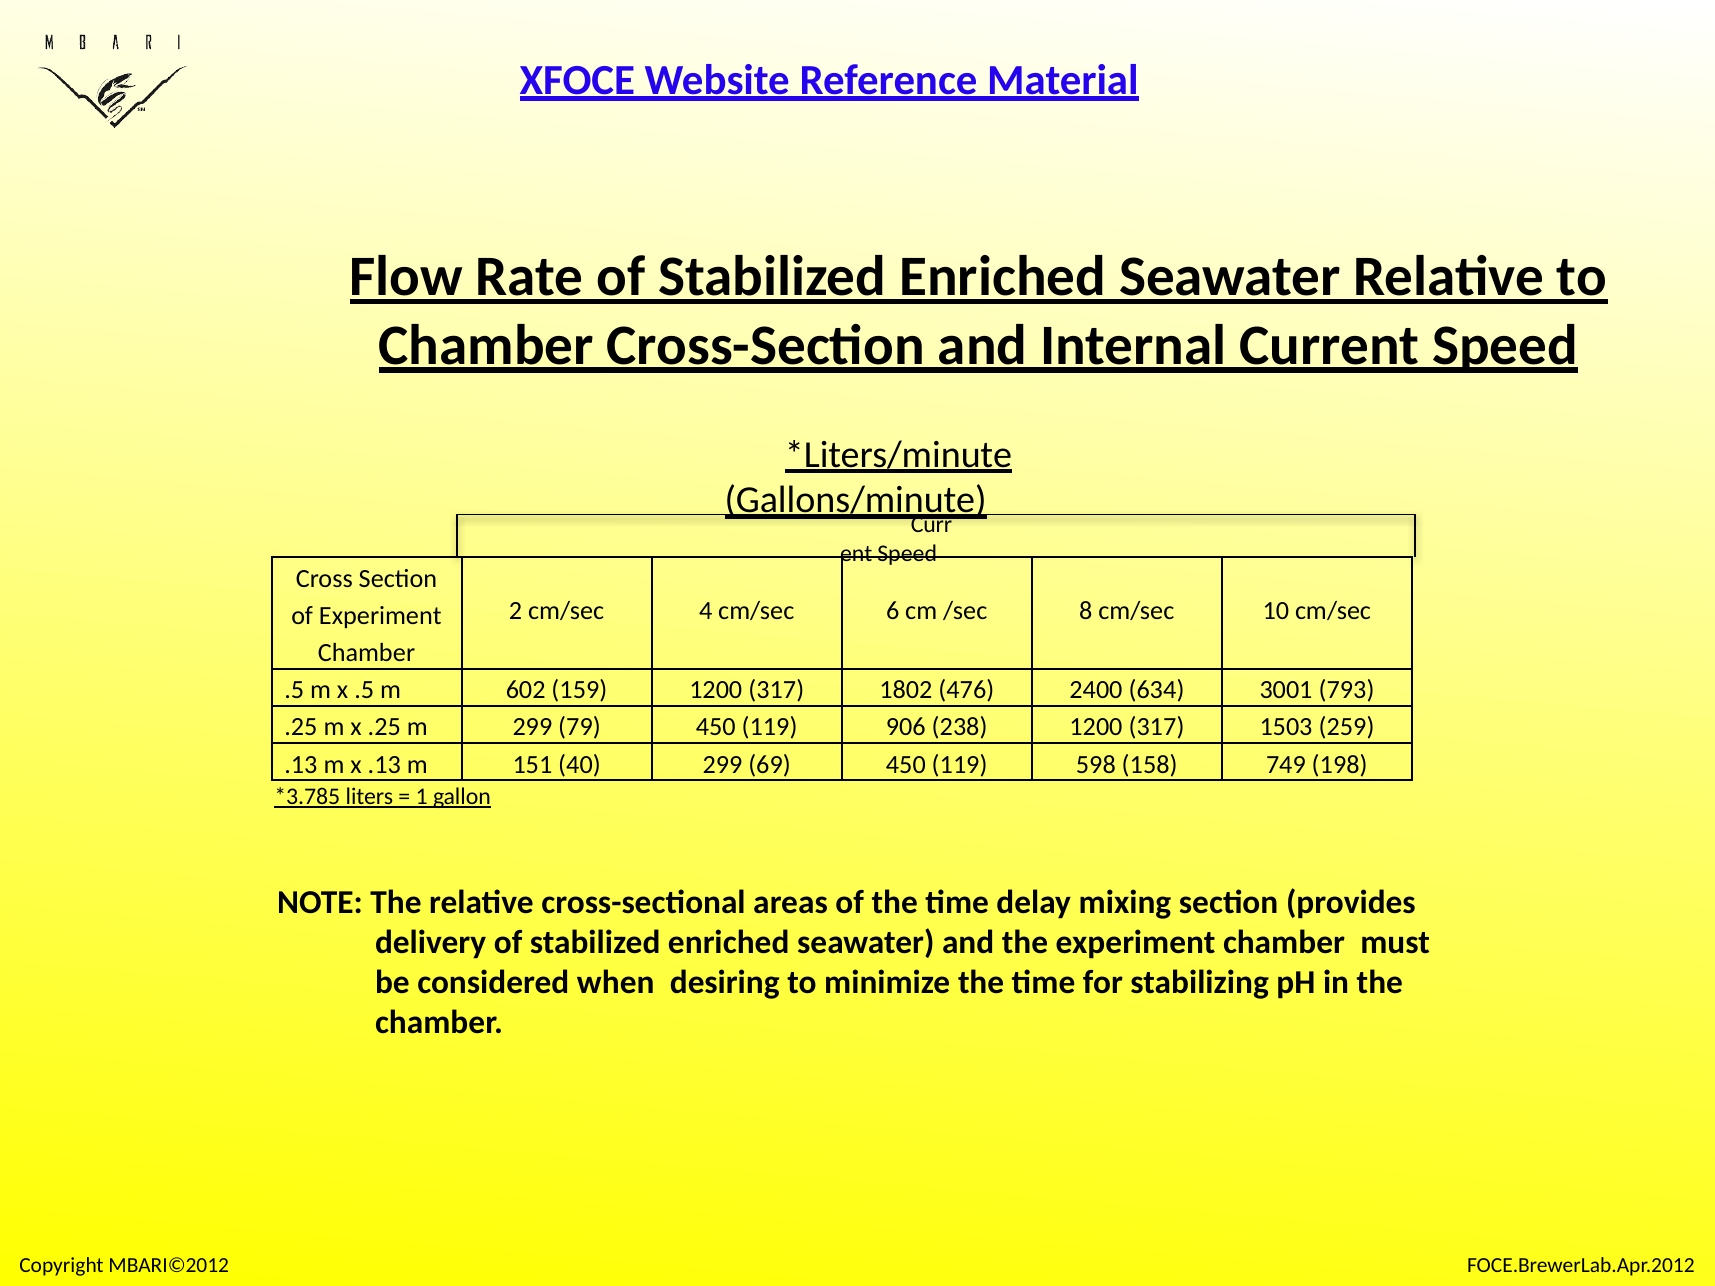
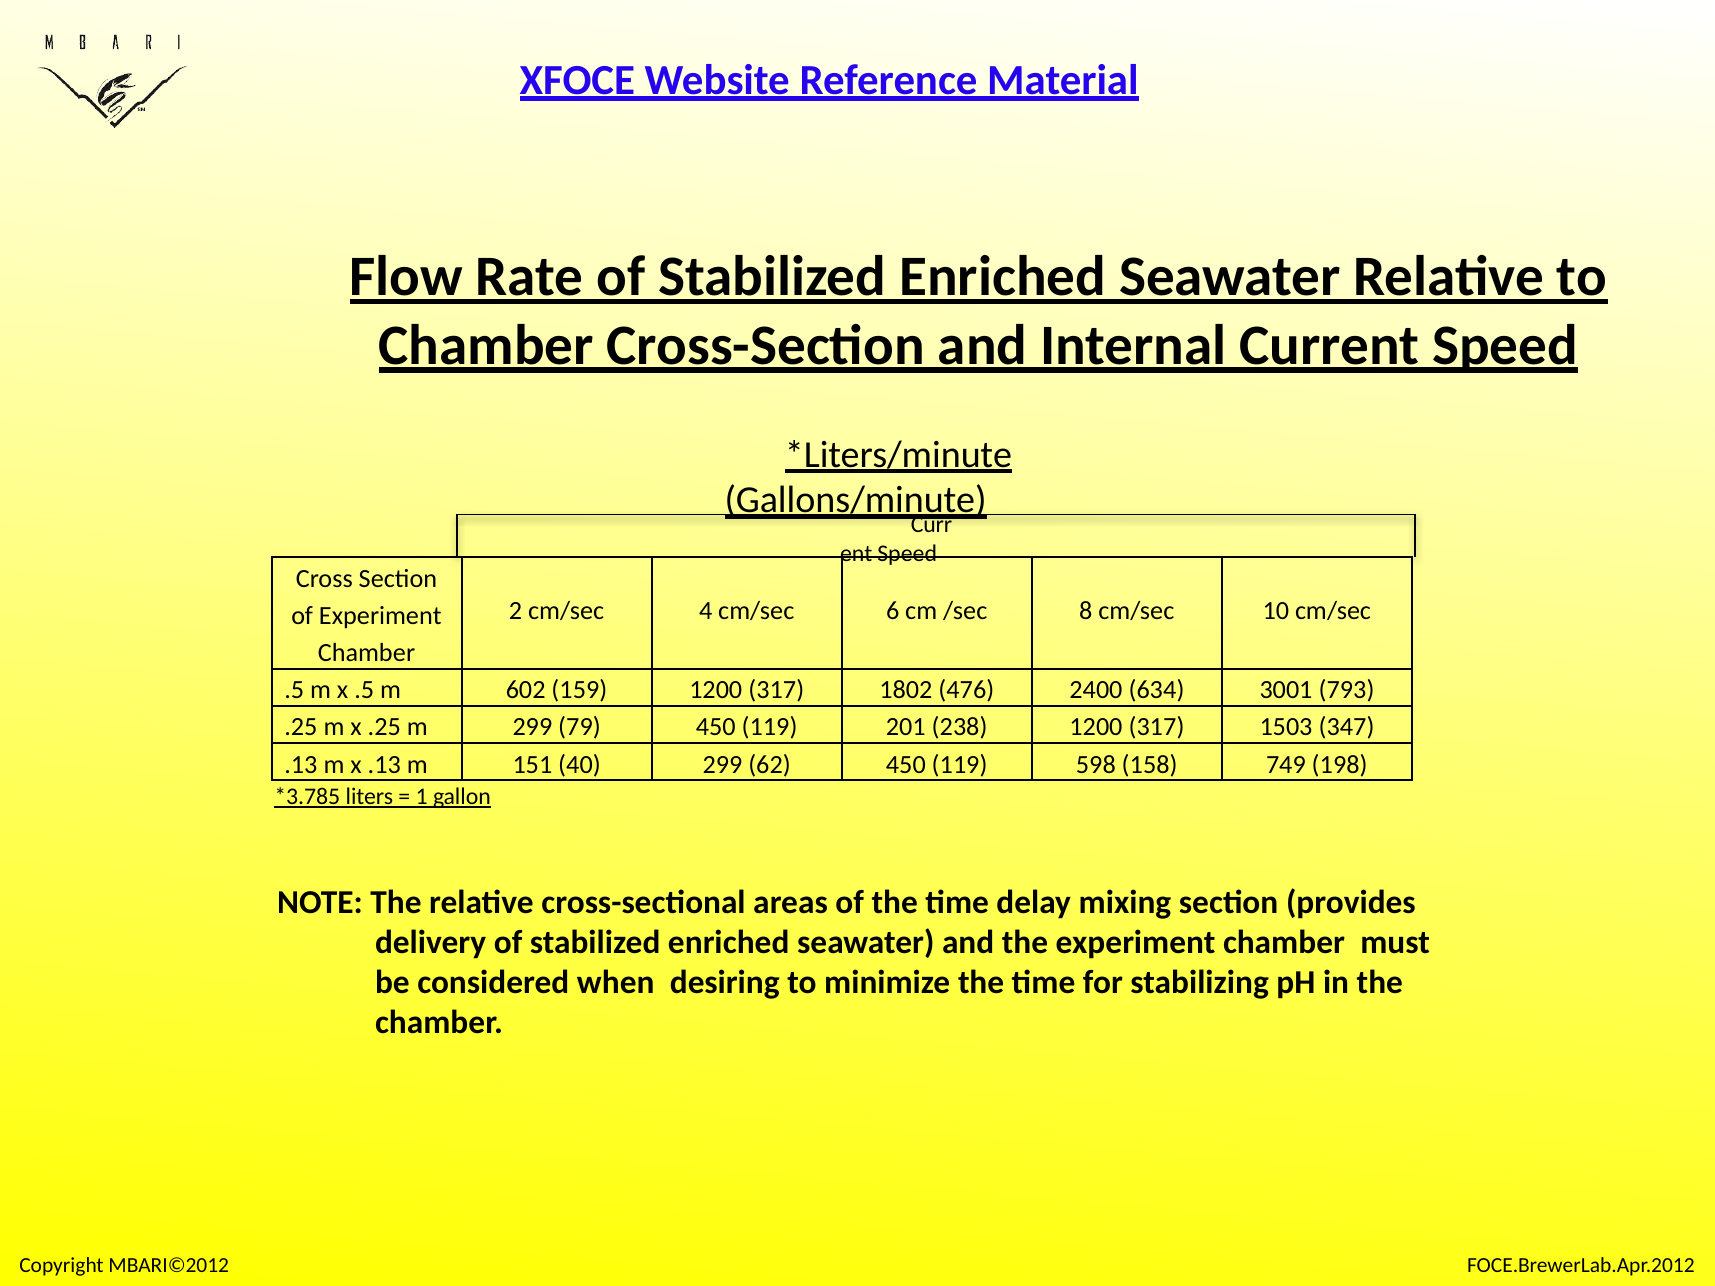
906: 906 -> 201 (906, 727)
259: 259 -> 347 (1347, 727)
69: 69 -> 62 (770, 765)
